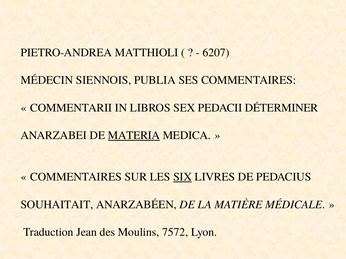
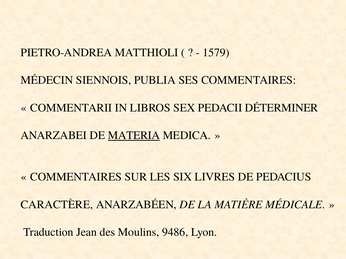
6207: 6207 -> 1579 (216, 53)
SIX underline: present -> none (183, 177)
SOUHAITAIT: SOUHAITAIT -> CARACTÈRE (57, 205)
7572: 7572 -> 9486 (175, 233)
